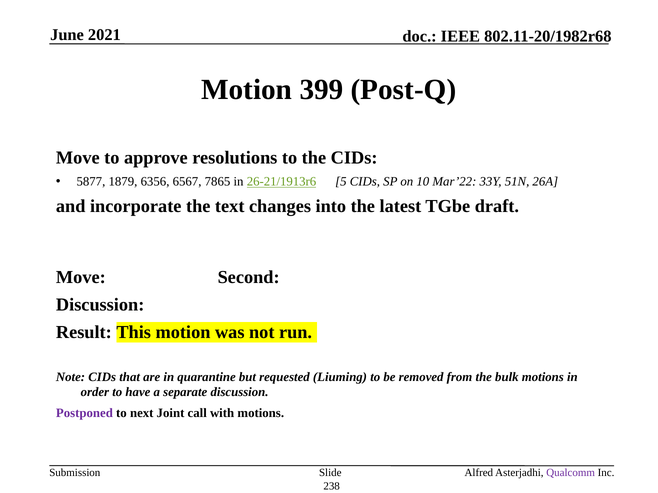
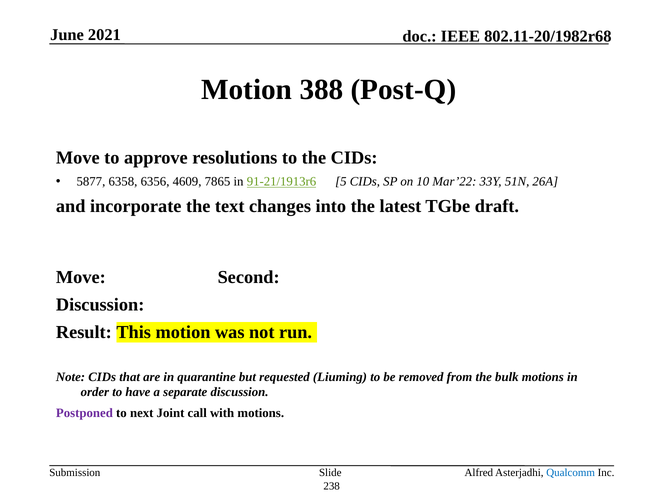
399: 399 -> 388 (321, 90)
1879: 1879 -> 6358 (123, 182)
6567: 6567 -> 4609 (187, 182)
26-21/1913r6: 26-21/1913r6 -> 91-21/1913r6 (282, 182)
Qualcomm colour: purple -> blue (571, 473)
